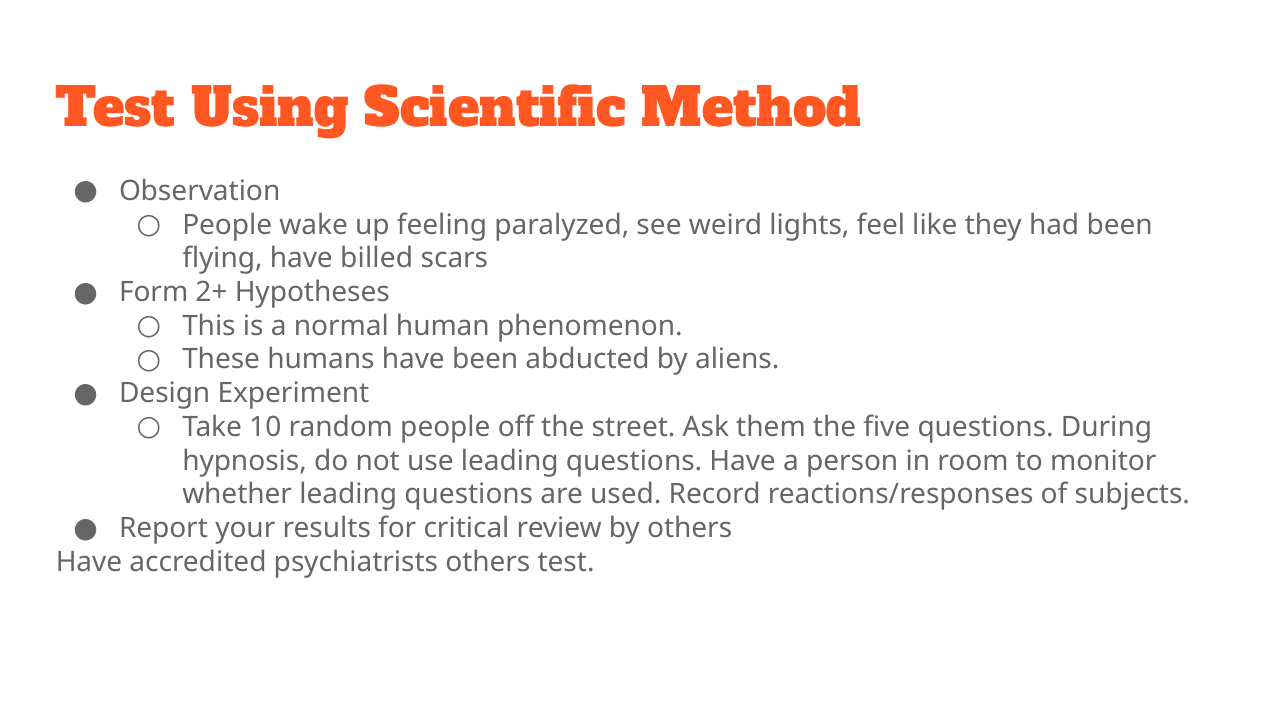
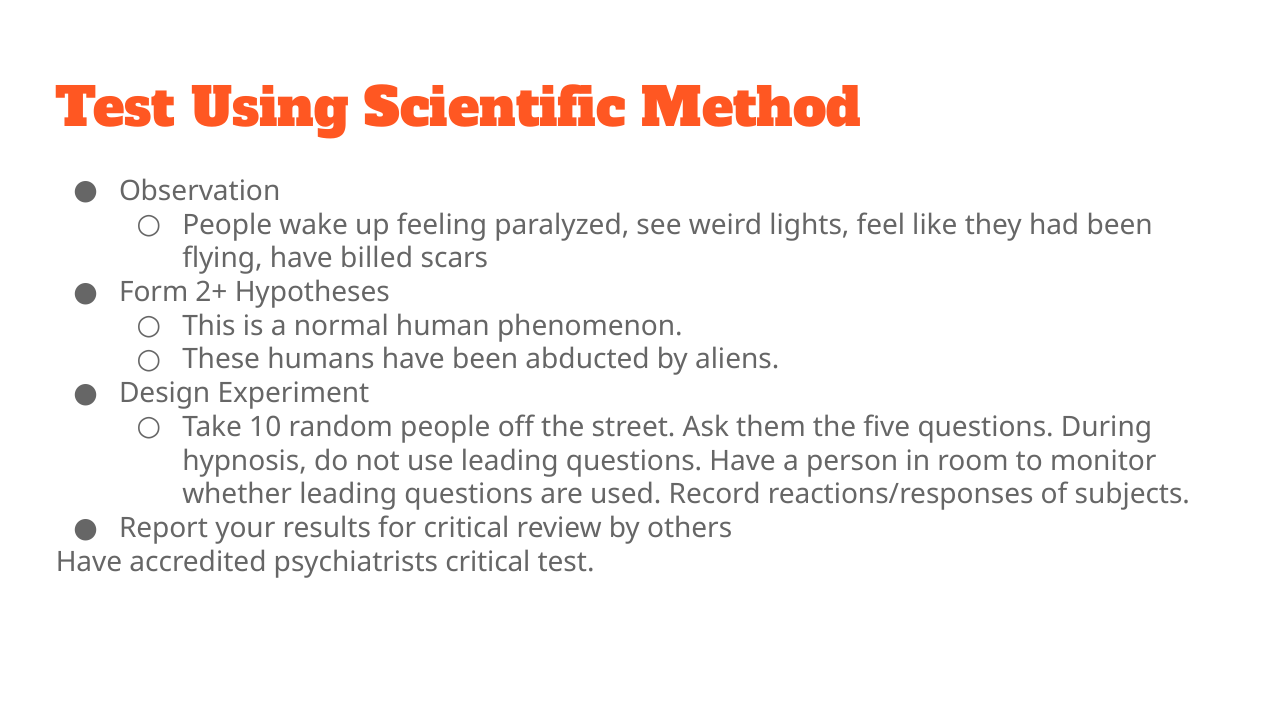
psychiatrists others: others -> critical (488, 562)
